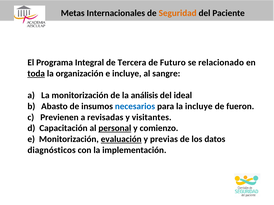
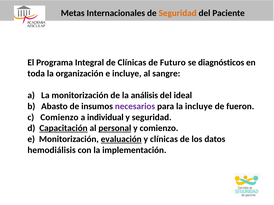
de Tercera: Tercera -> Clínicas (132, 63)
relacionado: relacionado -> diagnósticos (221, 63)
toda underline: present -> none (36, 74)
necesarios colour: blue -> purple (135, 107)
c Previenen: Previenen -> Comienzo (59, 118)
revisadas: revisadas -> individual (105, 118)
y visitantes: visitantes -> seguridad (152, 118)
Capacitación underline: none -> present (63, 129)
y previas: previas -> clínicas (164, 139)
diagnósticos: diagnósticos -> hemodiálisis (52, 150)
